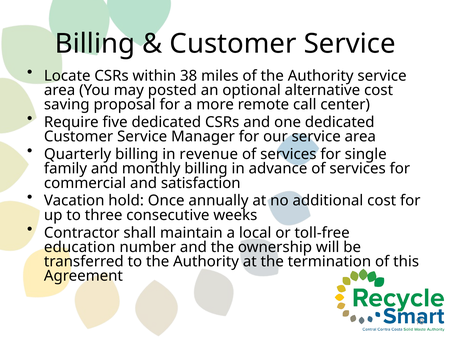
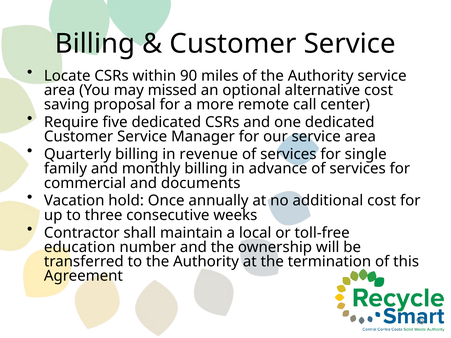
38: 38 -> 90 (189, 76)
posted: posted -> missed (172, 90)
satisfaction: satisfaction -> documents (201, 183)
